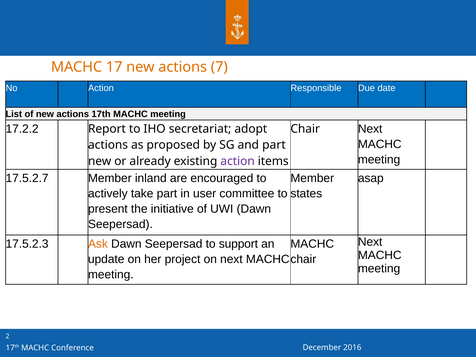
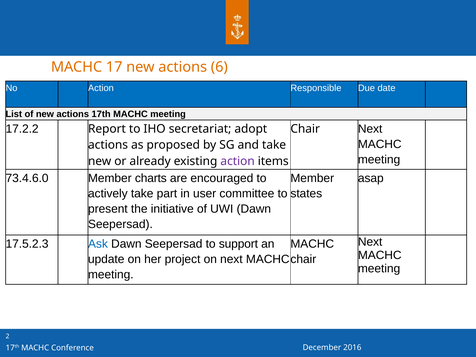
7: 7 -> 6 (219, 67)
and part: part -> take (274, 145)
17.5.2.7: 17.5.2.7 -> 73.4.6.0 (27, 178)
inland: inland -> charts (151, 178)
Ask colour: orange -> blue (98, 244)
